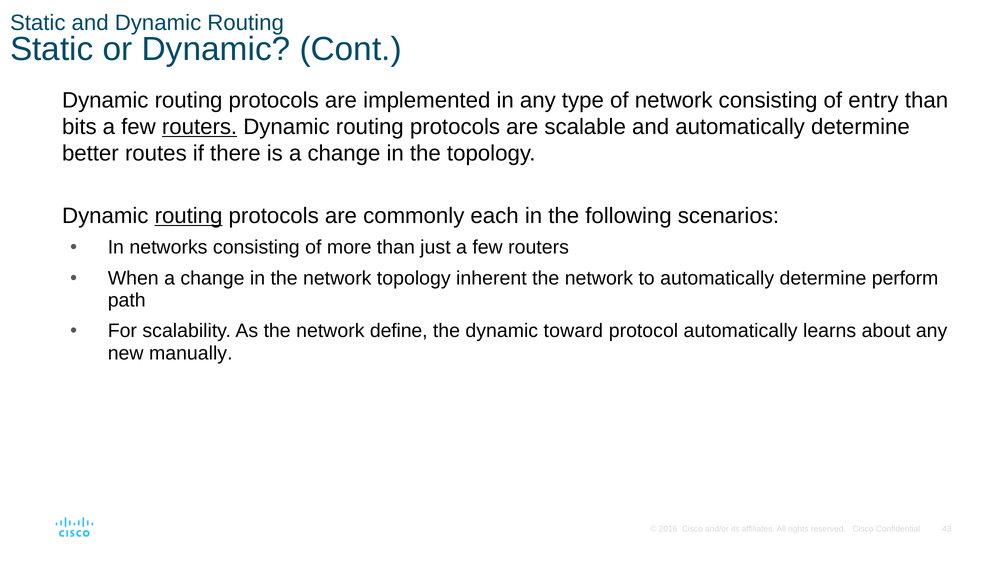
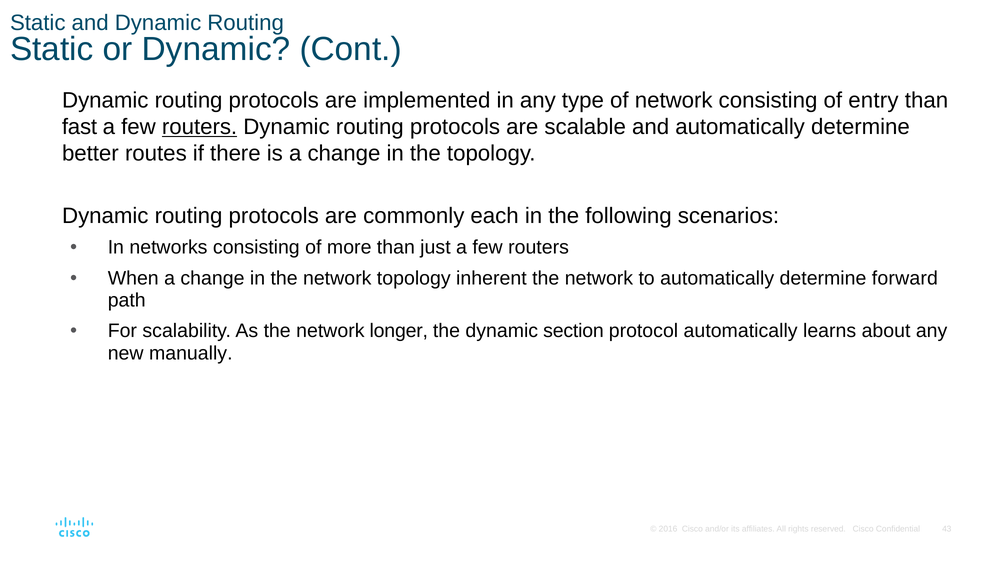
bits: bits -> fast (80, 127)
routing underline: present -> none (189, 216)
perform: perform -> forward (905, 278)
define: define -> longer (399, 331)
toward: toward -> section (574, 331)
